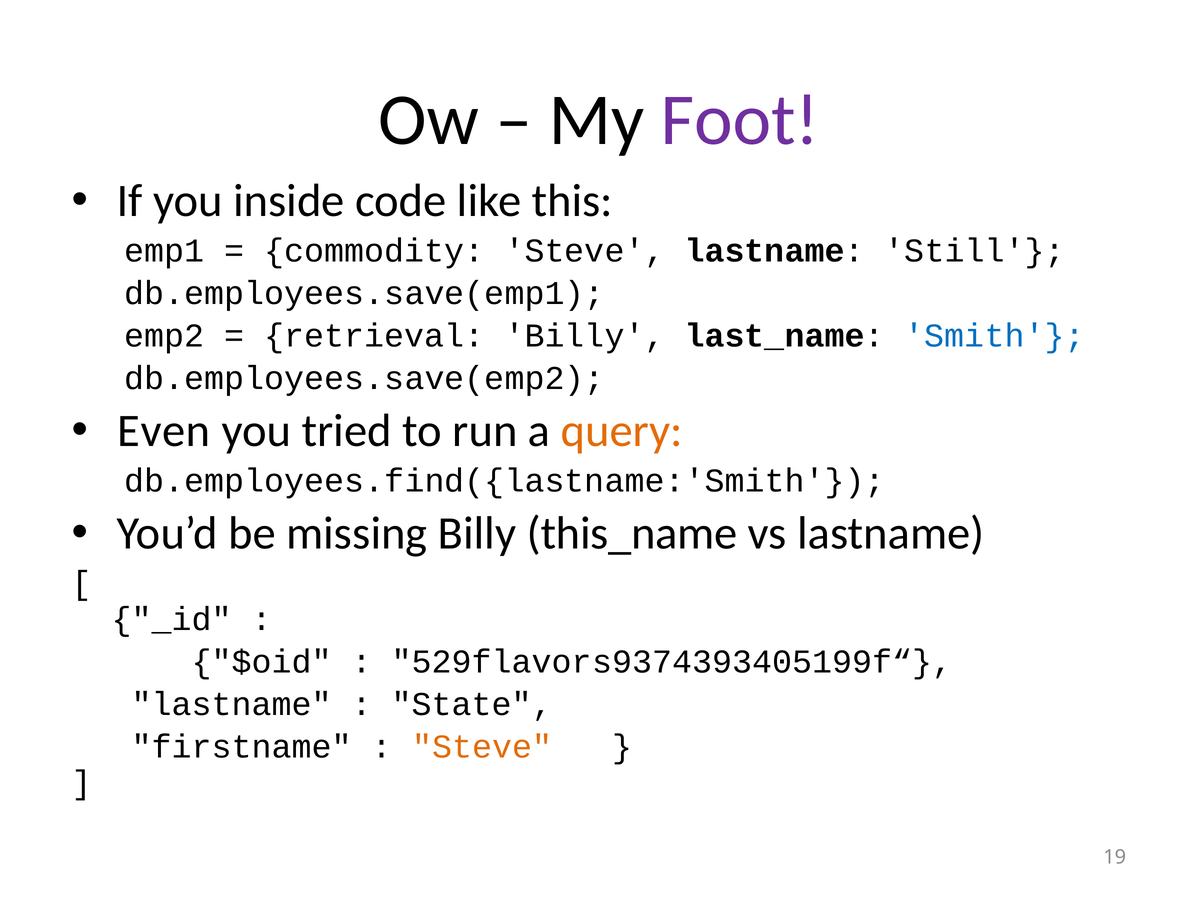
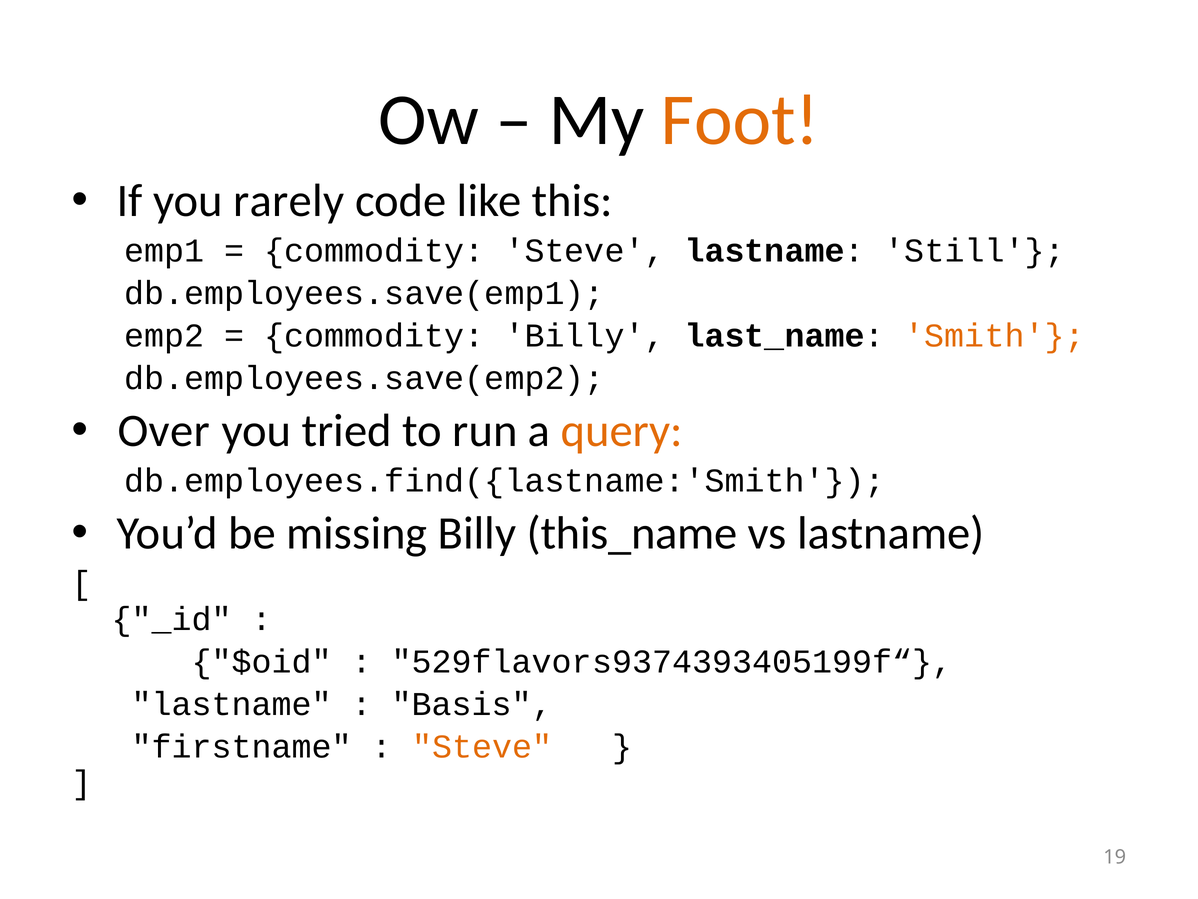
Foot colour: purple -> orange (740, 120)
inside: inside -> rarely (289, 201)
retrieval: retrieval -> commodity (374, 336)
Smith colour: blue -> orange (994, 336)
Even: Even -> Over (164, 431)
State: State -> Basis (472, 704)
